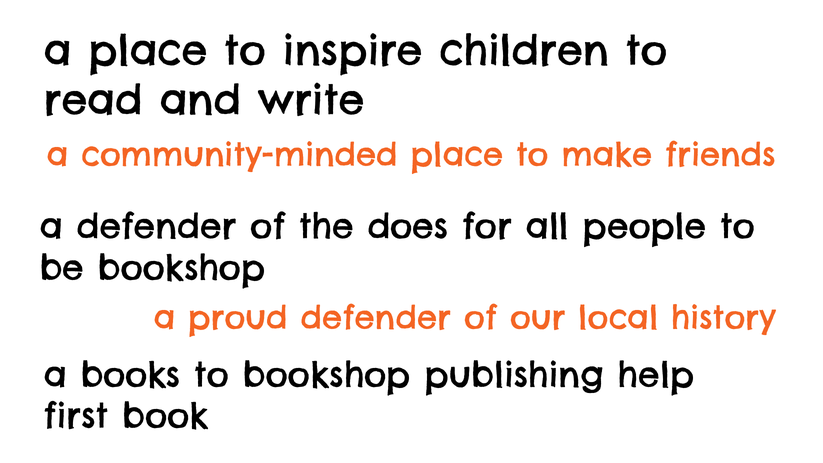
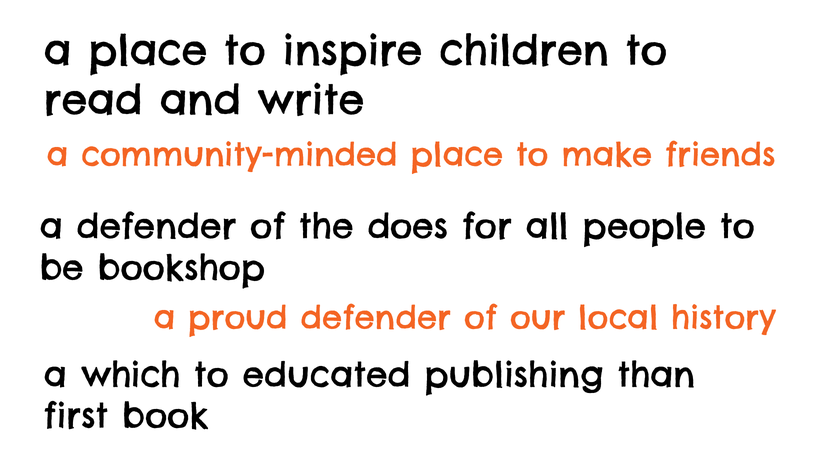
books: books -> which (131, 375)
to bookshop: bookshop -> educated (327, 375)
help: help -> than (656, 375)
